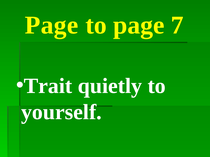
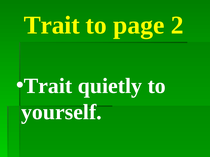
Page: Page -> Trait (52, 25)
7: 7 -> 2 (177, 25)
